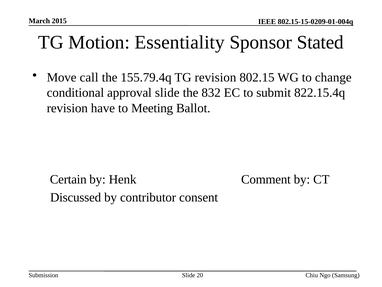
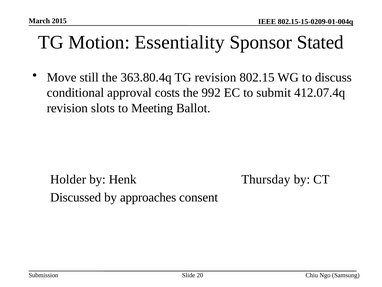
call: call -> still (89, 77)
155.79.4q: 155.79.4q -> 363.80.4q (146, 77)
change: change -> discuss (333, 77)
approval slide: slide -> costs (167, 93)
832: 832 -> 992 (211, 93)
822.15.4q: 822.15.4q -> 412.07.4q (320, 93)
have: have -> slots (103, 108)
Certain: Certain -> Holder (68, 179)
Comment: Comment -> Thursday (266, 179)
contributor: contributor -> approaches (148, 197)
